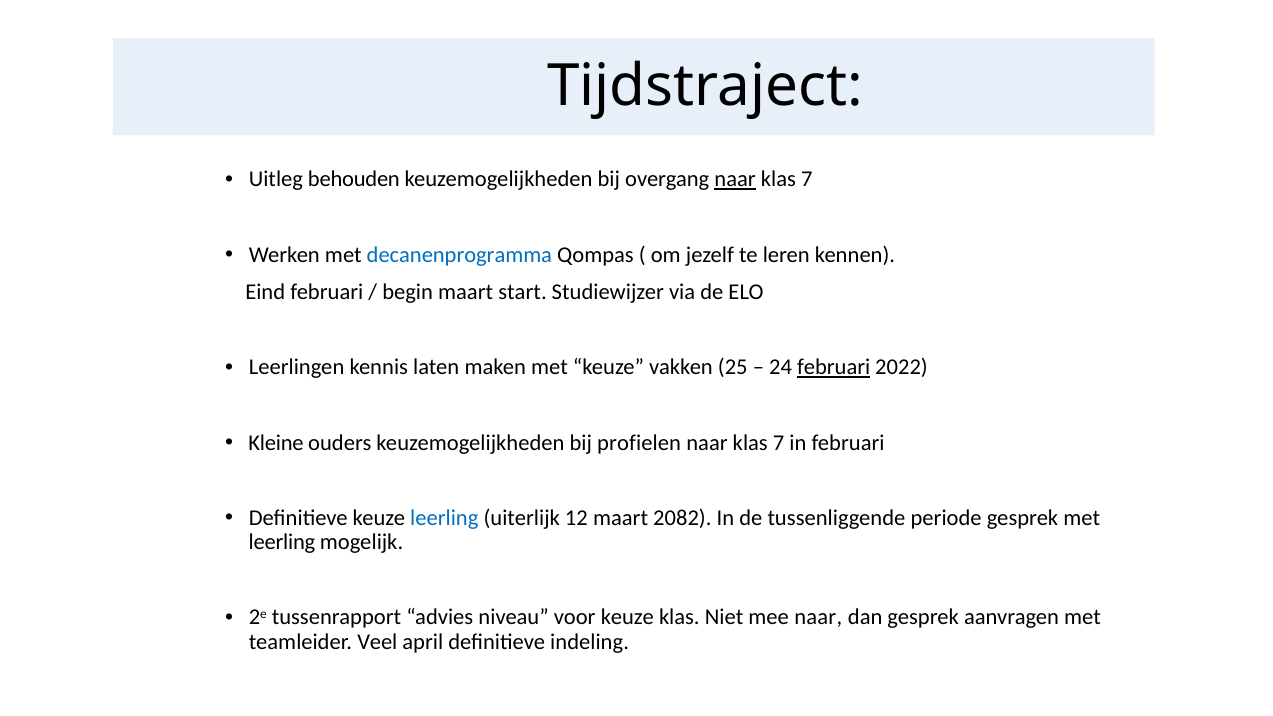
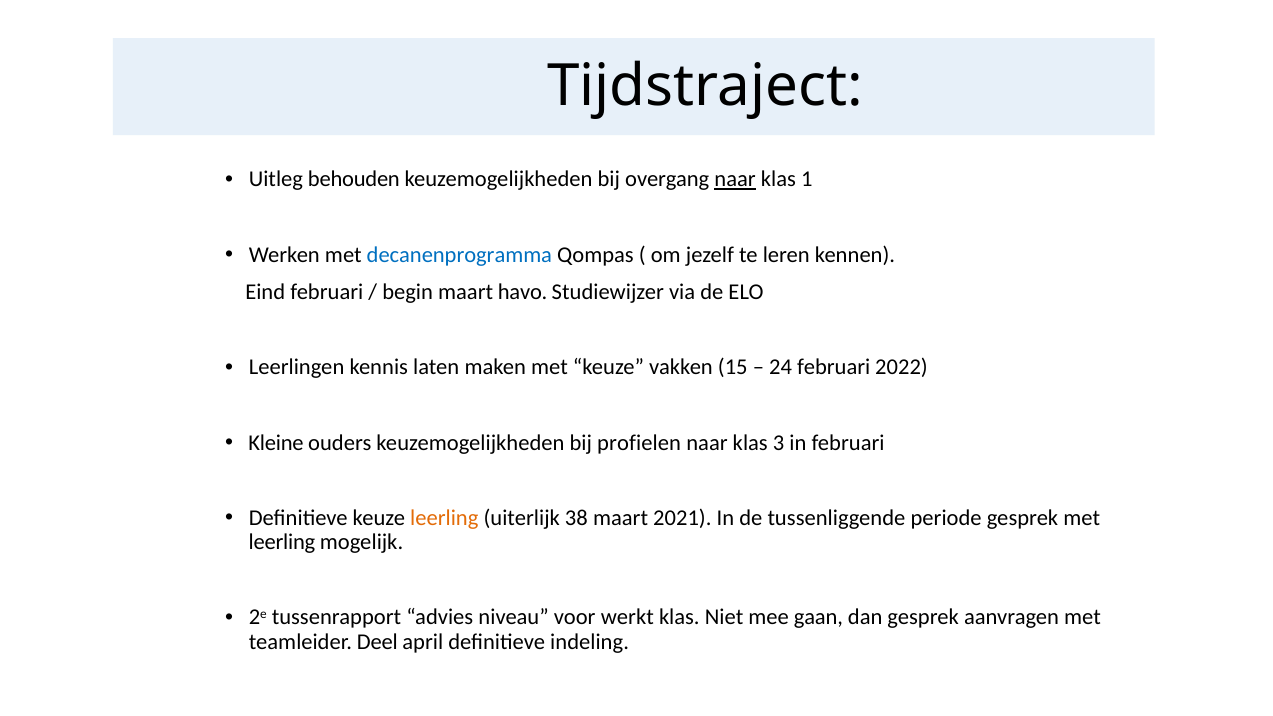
7: 7 -> 1 (807, 179)
start: start -> havo (523, 292)
25: 25 -> 15 (733, 367)
februari underline: present -> none (834, 367)
7: 7 -> 3 (779, 443)
leerling colour: blue -> orange (444, 518)
12: 12 -> 38 (576, 518)
2082: 2082 -> 2021 (682, 518)
voor keuze: keuze -> werkt (627, 618)
mee naar: naar -> gaan (818, 618)
Veel: Veel -> Deel (377, 642)
